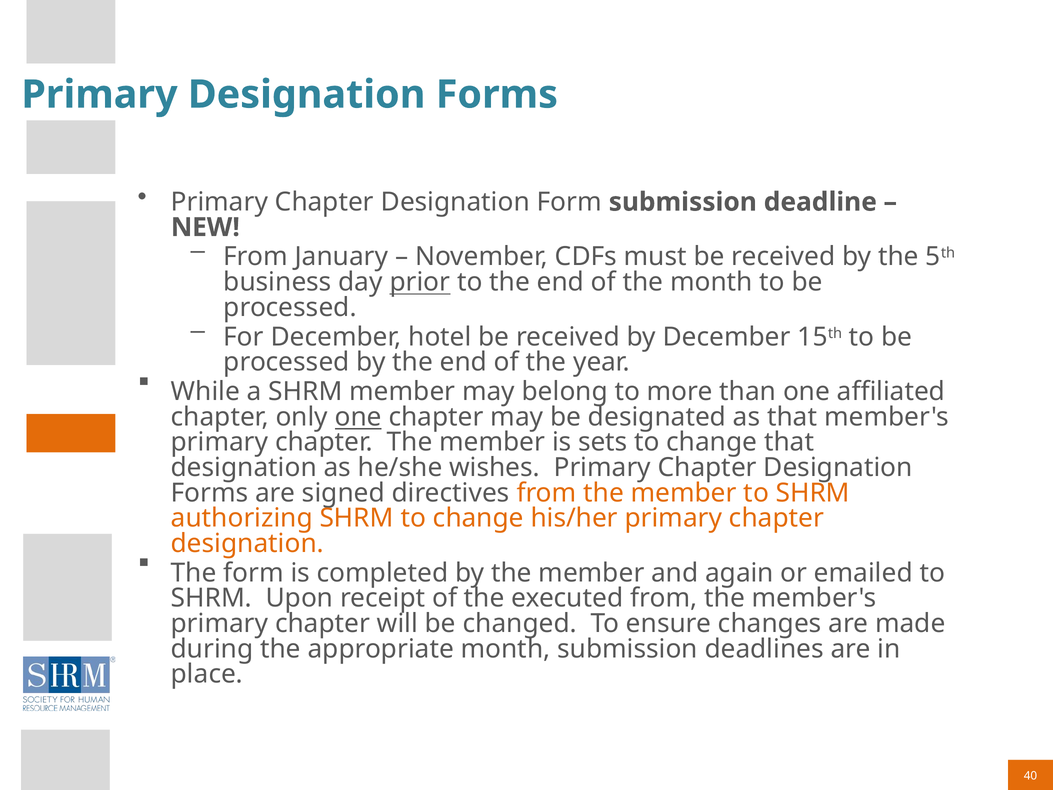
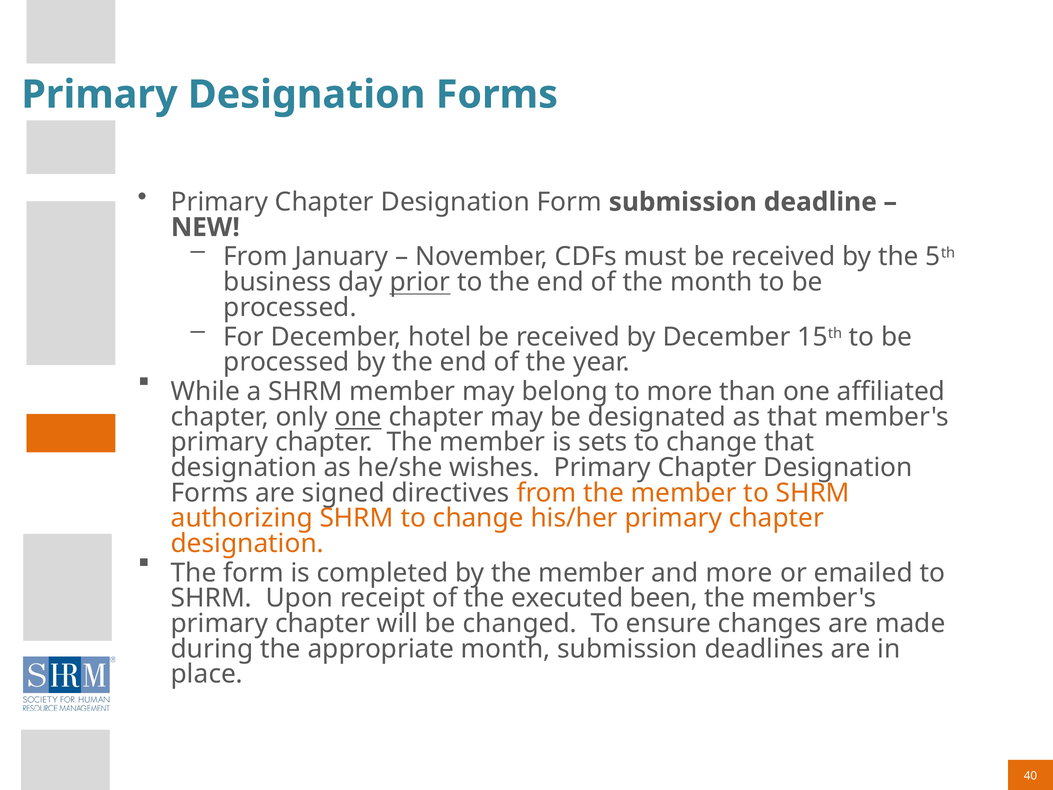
and again: again -> more (739, 573)
executed from: from -> been (664, 598)
